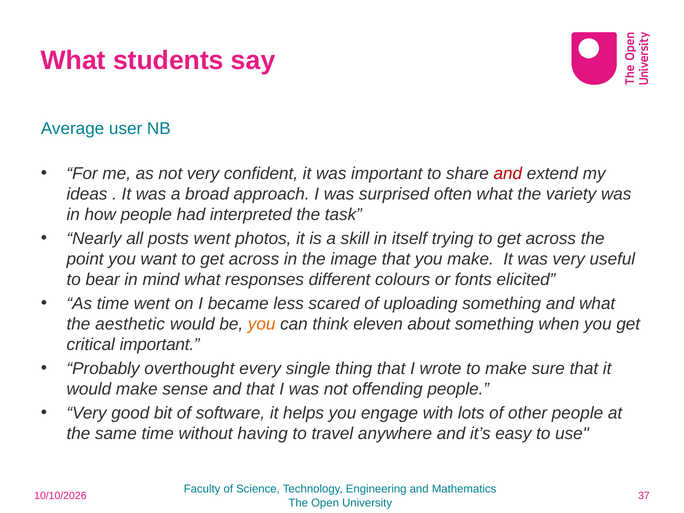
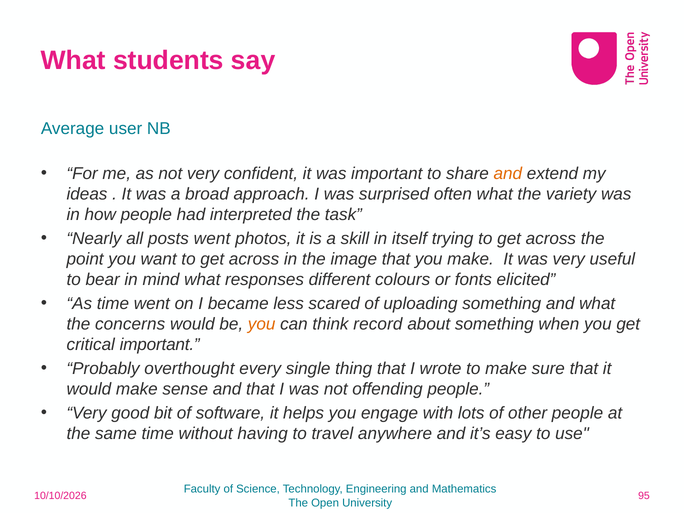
and colour: red -> orange (508, 174)
aesthetic: aesthetic -> concerns (130, 324)
eleven: eleven -> record (378, 324)
37: 37 -> 95 (644, 496)
